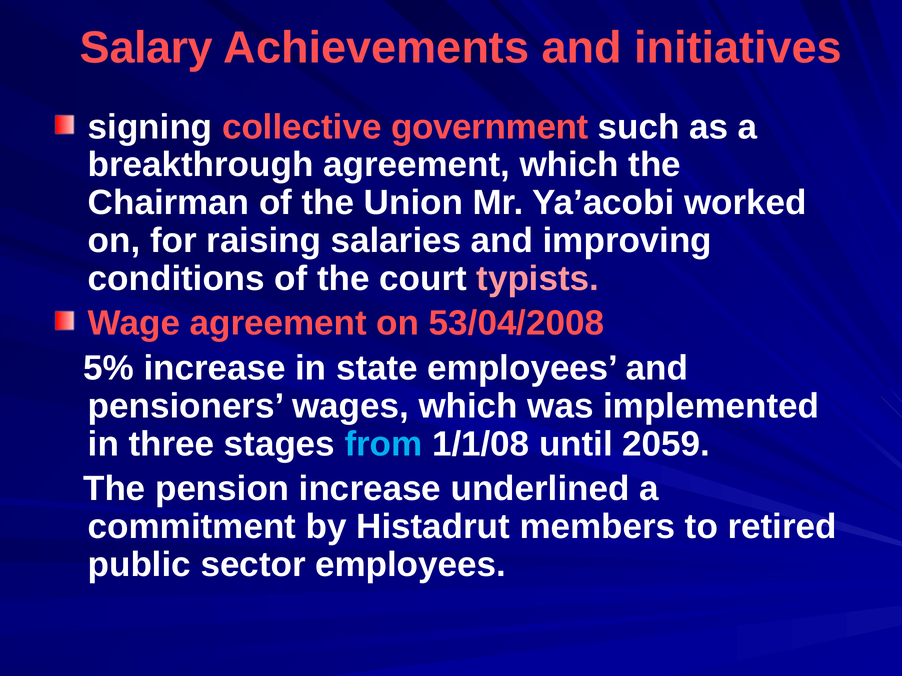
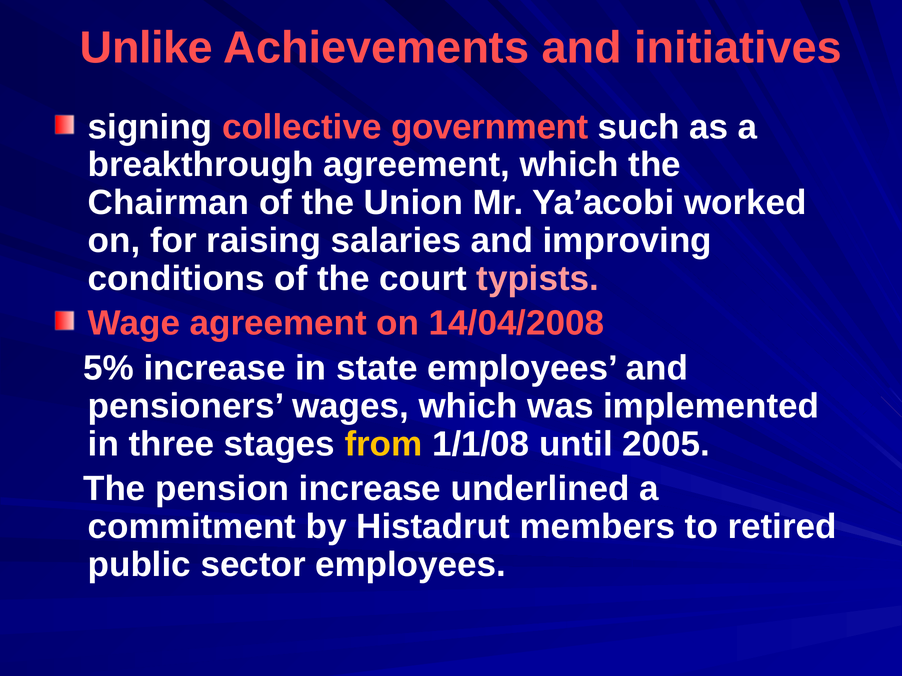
Salary: Salary -> Unlike (146, 48)
53/04/2008: 53/04/2008 -> 14/04/2008 (516, 324)
from colour: light blue -> yellow (383, 444)
2059: 2059 -> 2005 (666, 444)
